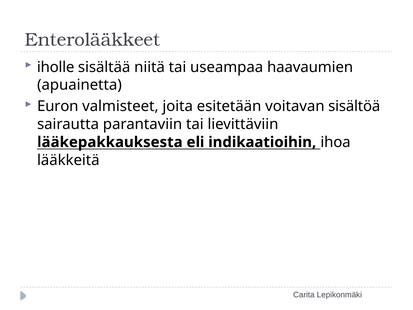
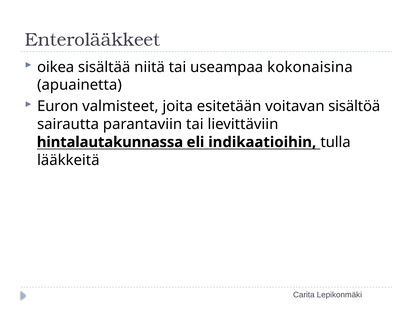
iholle: iholle -> oikea (56, 67)
haavaumien: haavaumien -> kokonaisina (310, 67)
lääkepakkauksesta: lääkepakkauksesta -> hintalautakunnassa (110, 142)
ihoa: ihoa -> tulla (336, 142)
